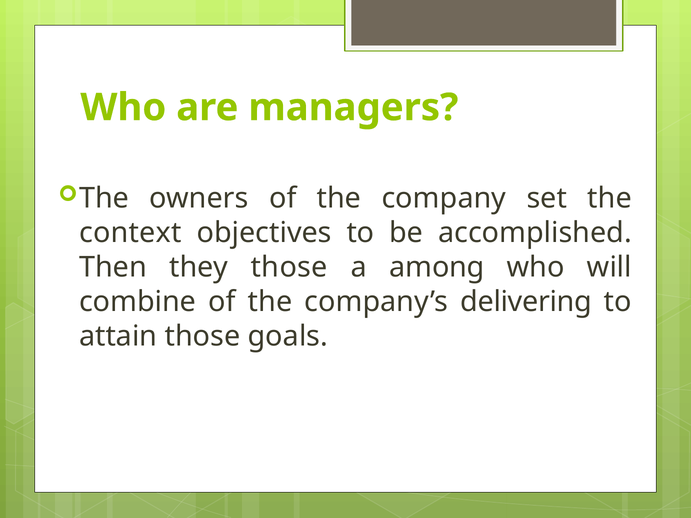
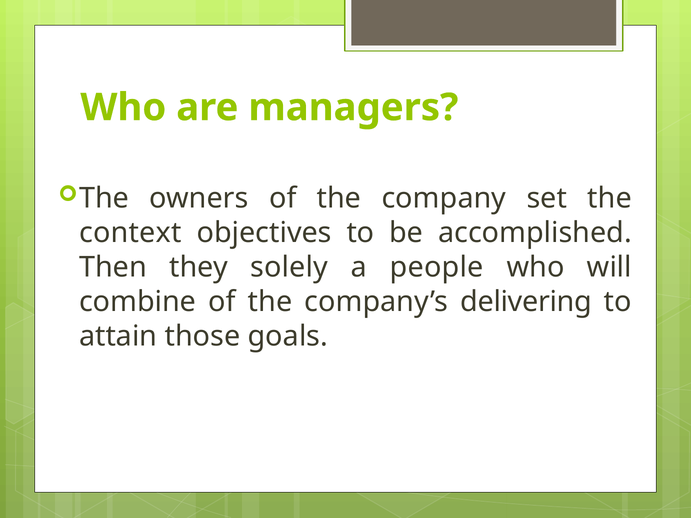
they those: those -> solely (289, 267)
among: among -> people (437, 267)
